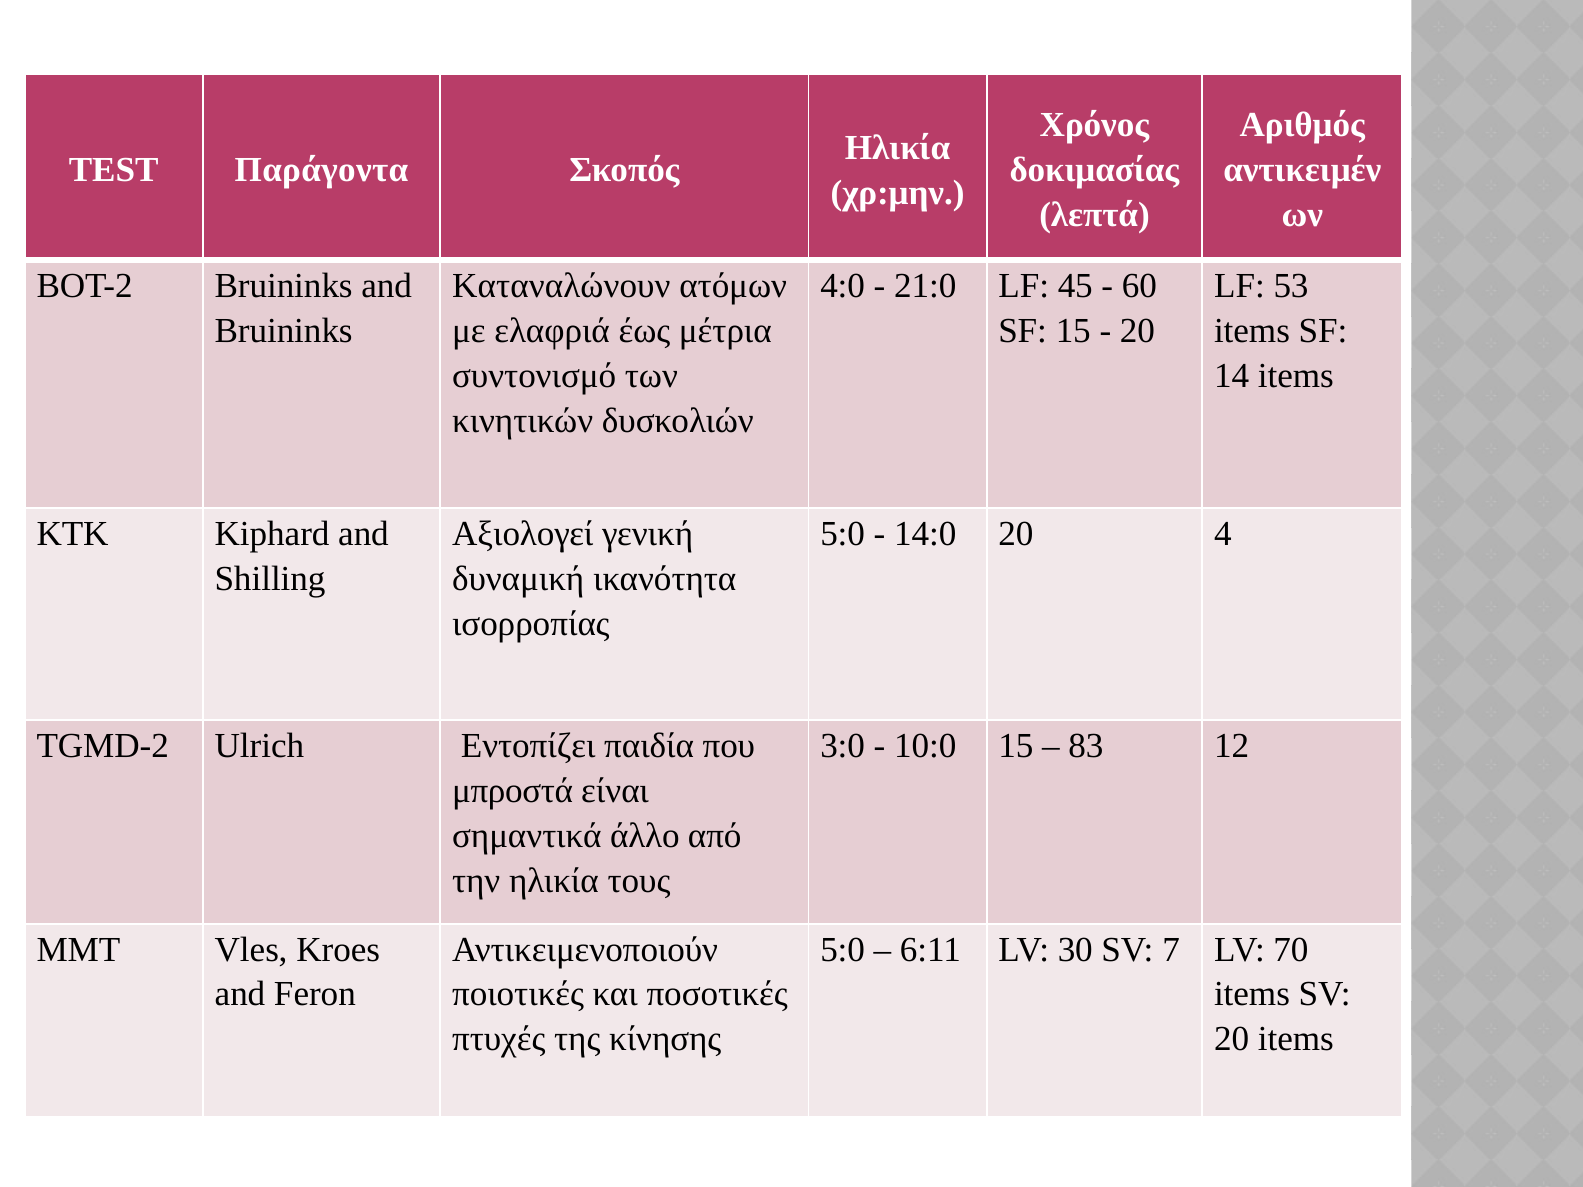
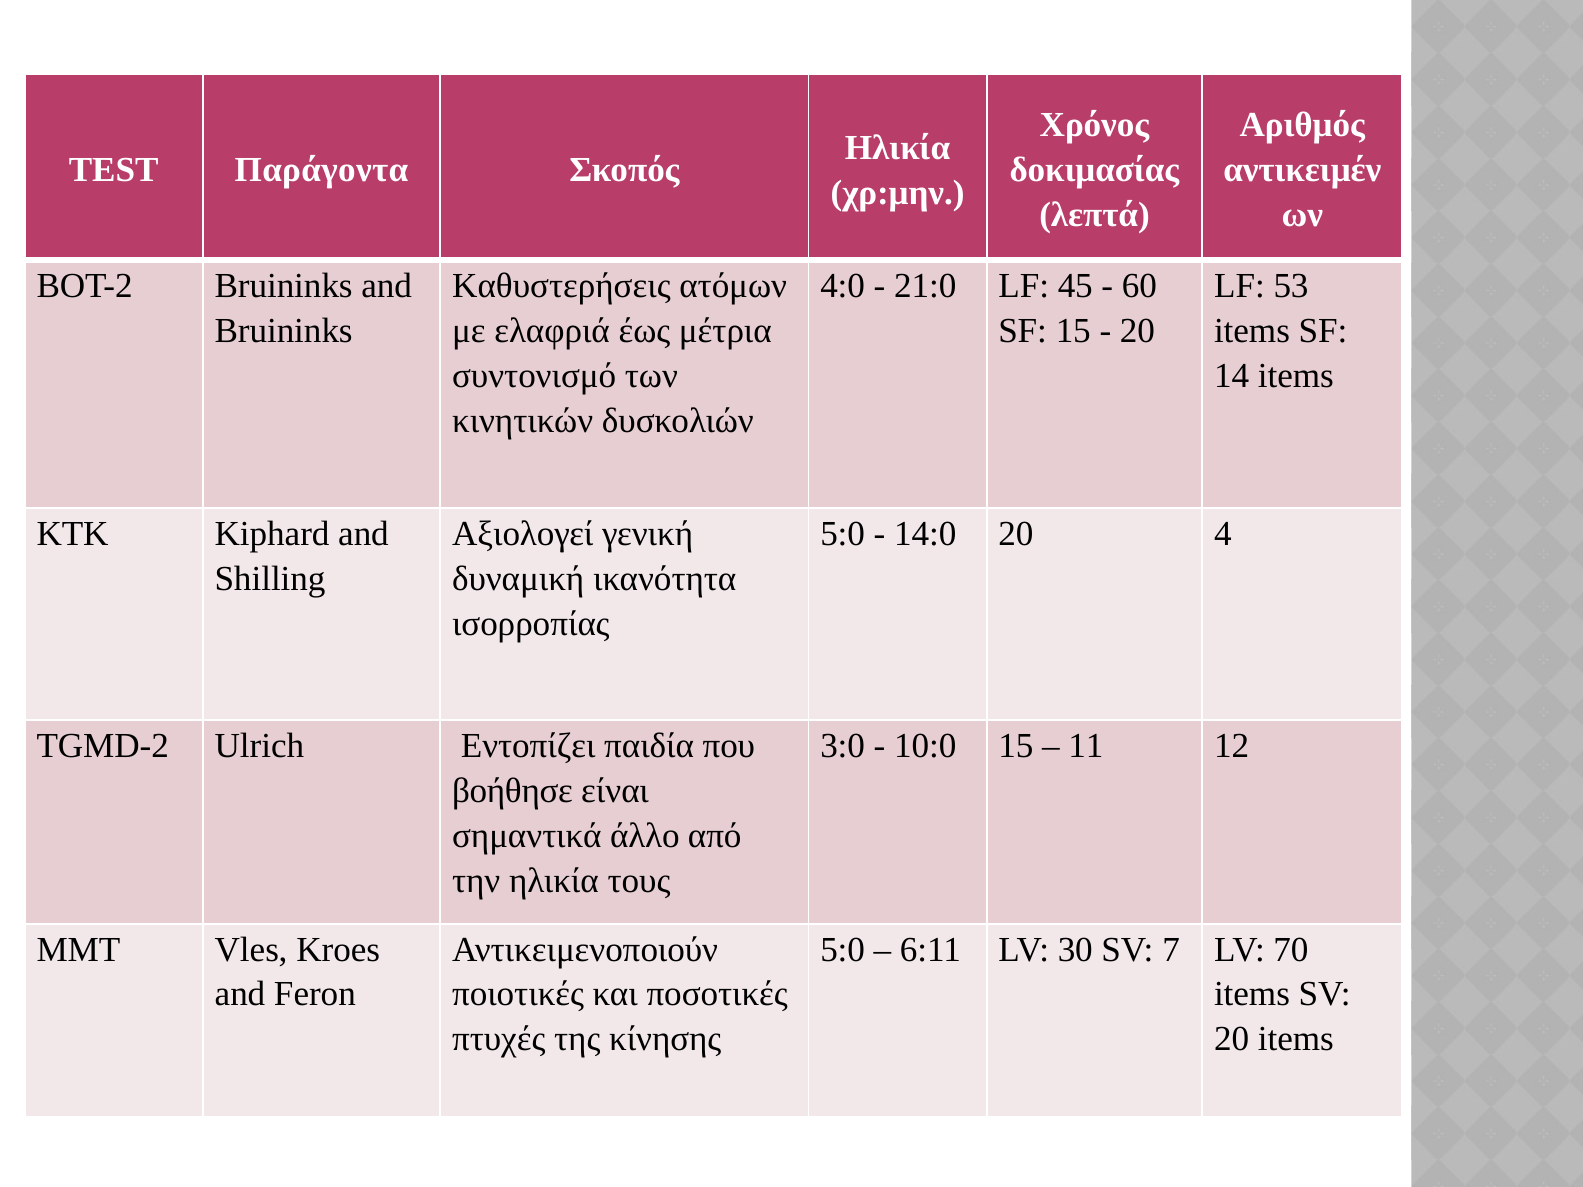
Καταναλώνουν: Καταναλώνουν -> Καθυστερήσεις (561, 286)
83: 83 -> 11 (1086, 746)
μπροστά: μπροστά -> βοήθησε (513, 791)
